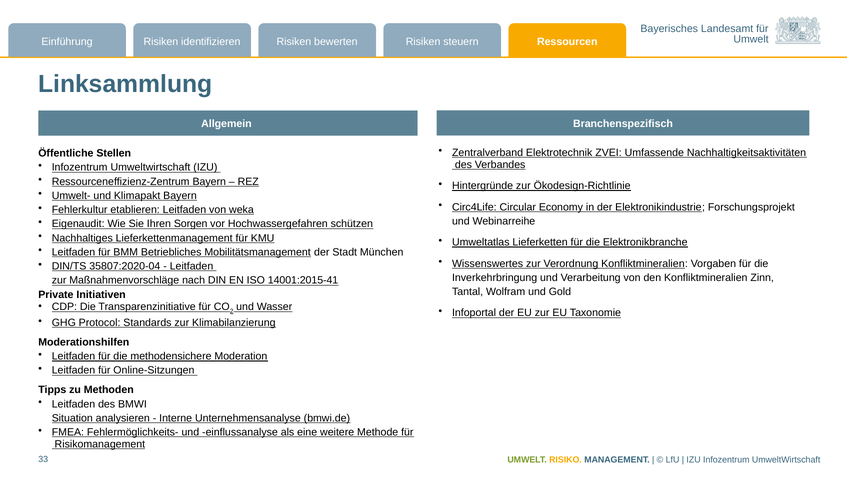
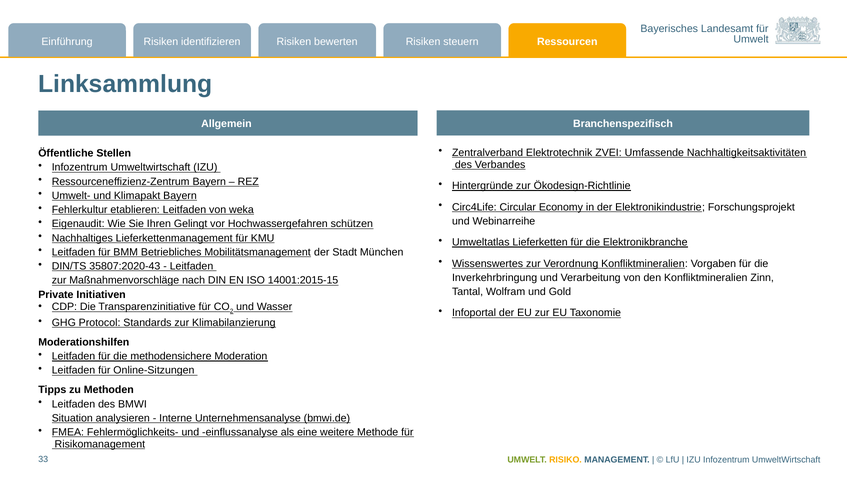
Sorgen: Sorgen -> Gelingt (191, 224)
35807:2020-04: 35807:2020-04 -> 35807:2020-43 (125, 266)
14001:2015-41: 14001:2015-41 -> 14001:2015-15 (303, 280)
